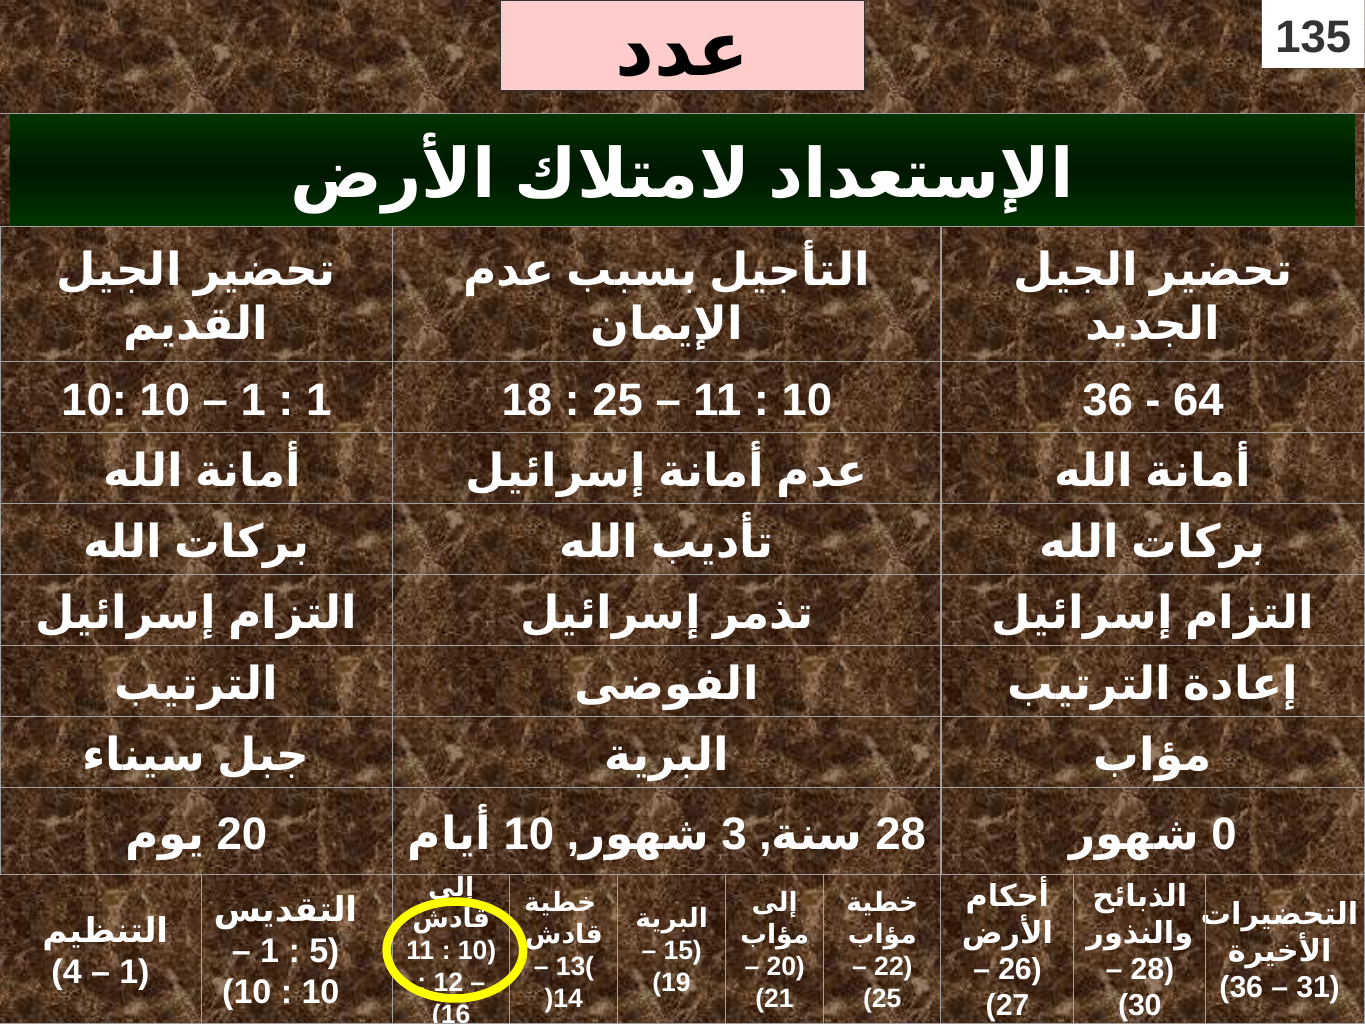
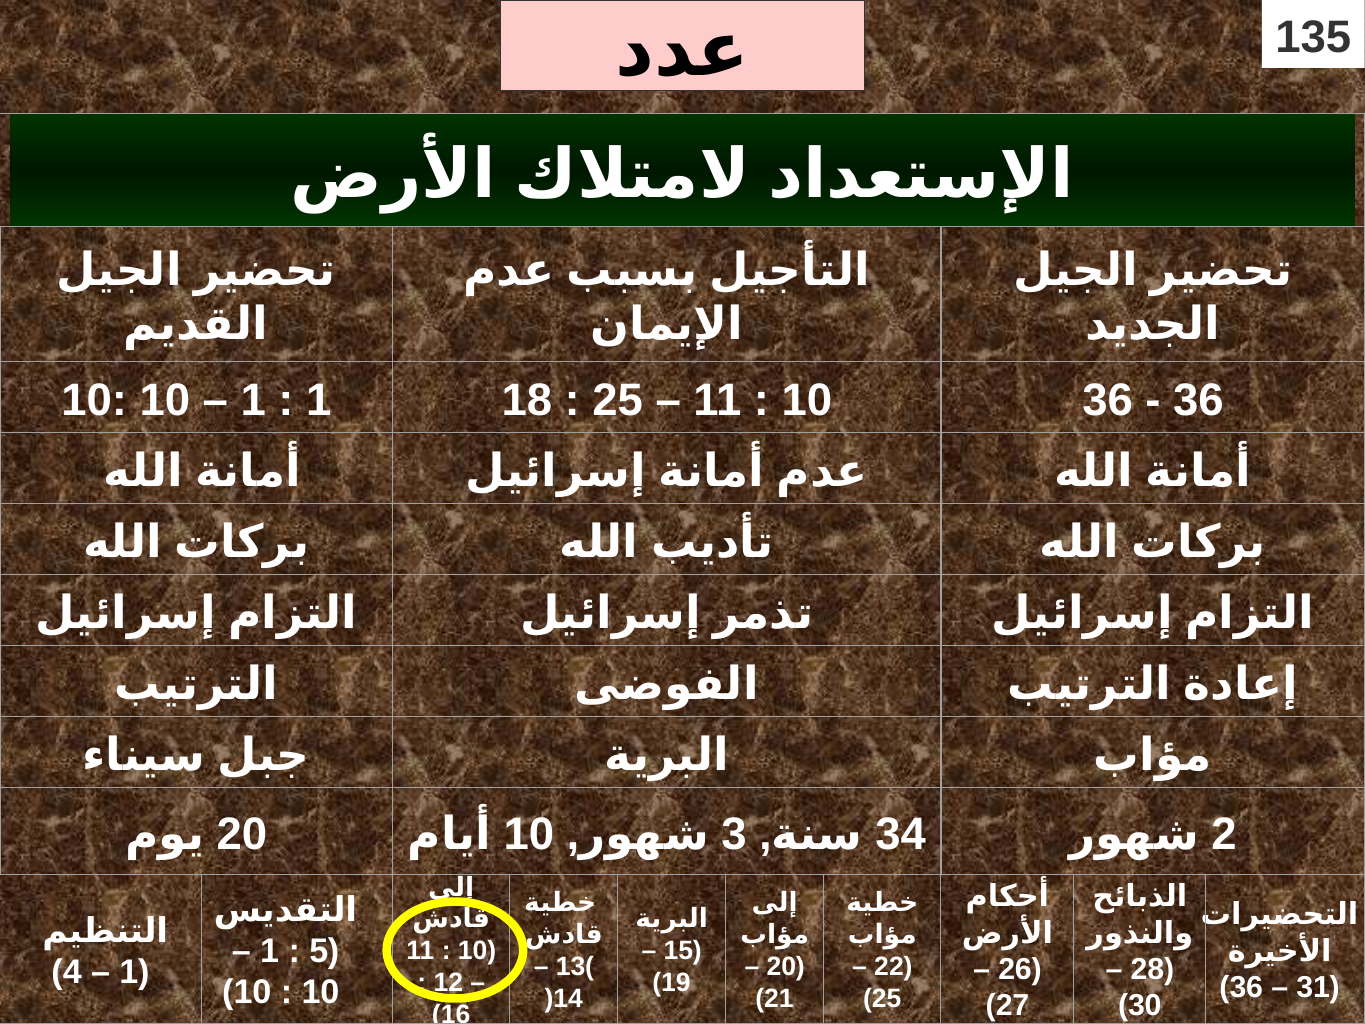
18 64: 64 -> 36 (1198, 400)
28: 28 -> 34 (901, 834)
0: 0 -> 2 (1224, 834)
